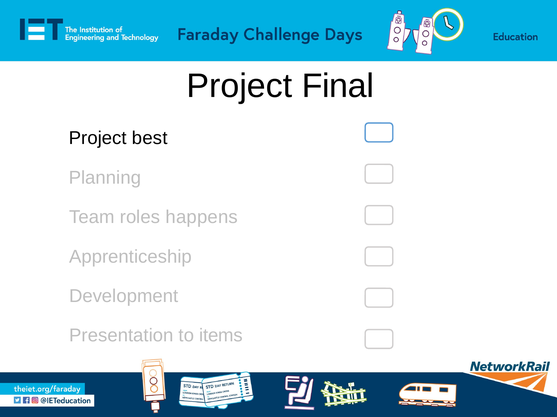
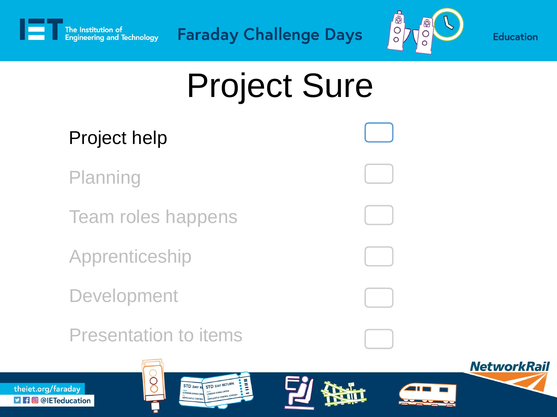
Final: Final -> Sure (338, 86)
best: best -> help (150, 138)
